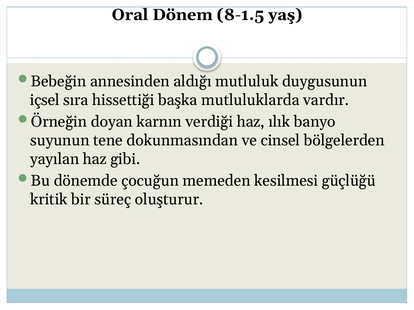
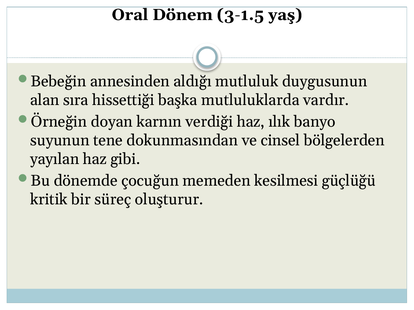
8-1.5: 8-1.5 -> 3-1.5 (240, 15)
içsel: içsel -> alan (45, 100)
